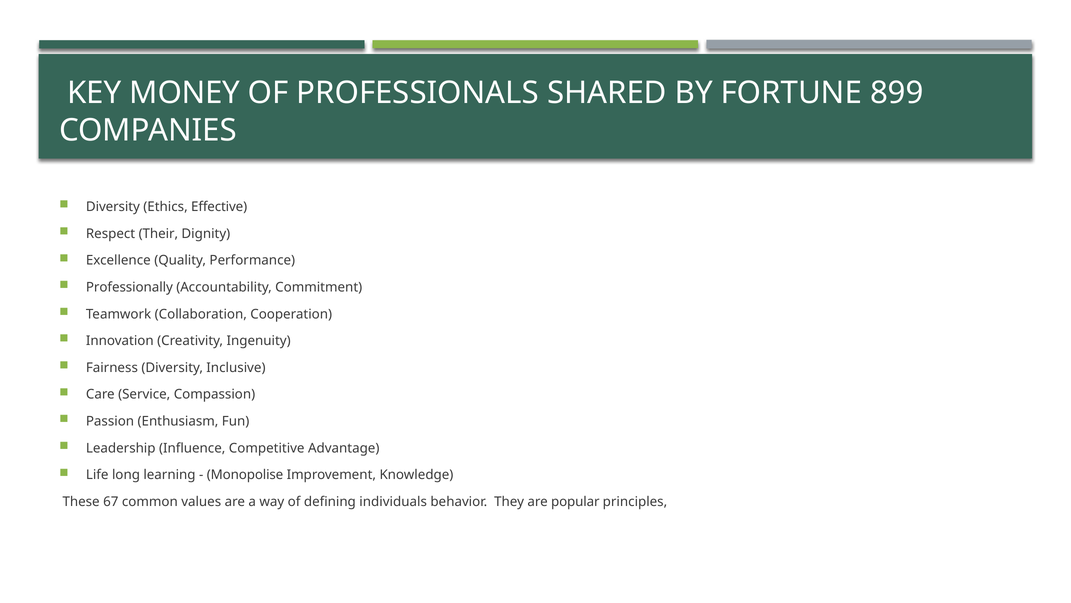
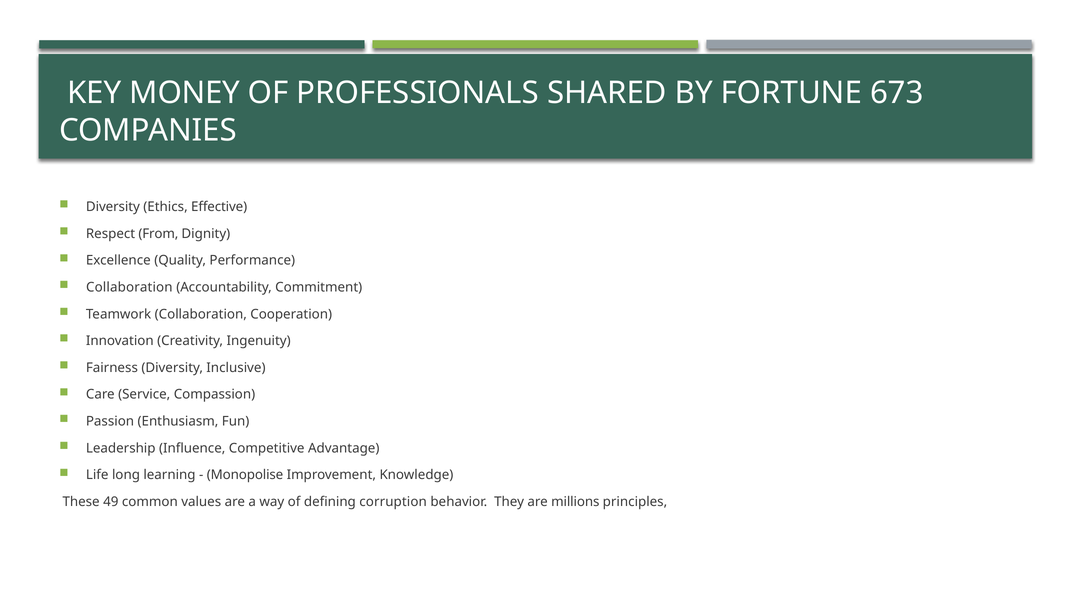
899: 899 -> 673 (897, 93)
Their: Their -> From (158, 233)
Professionally: Professionally -> Collaboration (129, 287)
67: 67 -> 49 (111, 501)
individuals: individuals -> corruption (393, 501)
popular: popular -> millions (575, 501)
